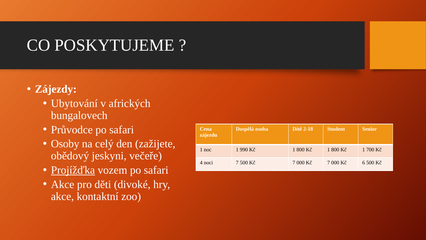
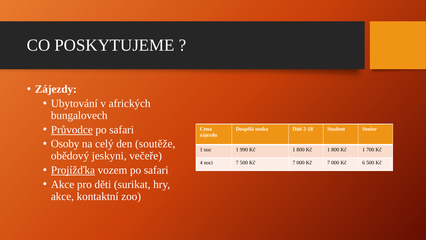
Průvodce underline: none -> present (72, 130)
zažijete: zažijete -> soutěže (155, 144)
divoké: divoké -> surikat (132, 184)
